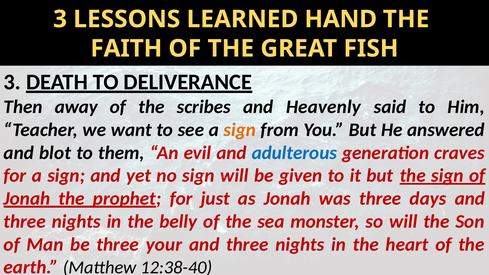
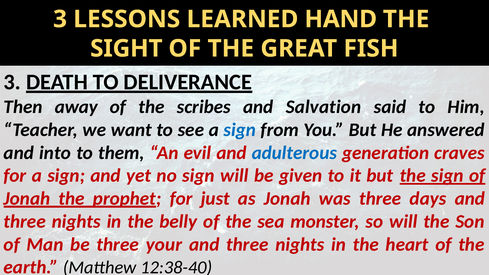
FAITH: FAITH -> SIGHT (126, 49)
Heavenly: Heavenly -> Salvation (324, 107)
sign colour: orange -> blue (240, 130)
blot: blot -> into (55, 153)
